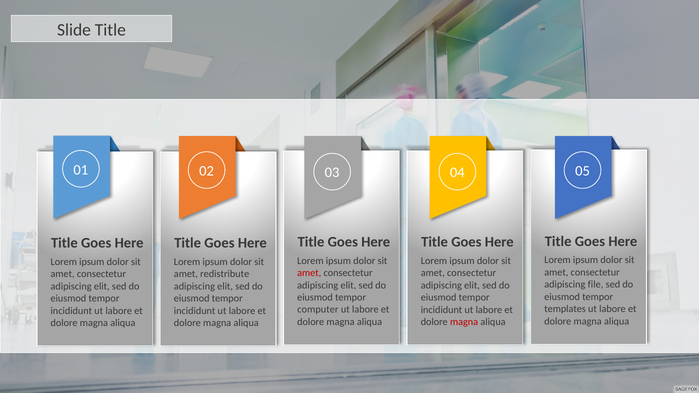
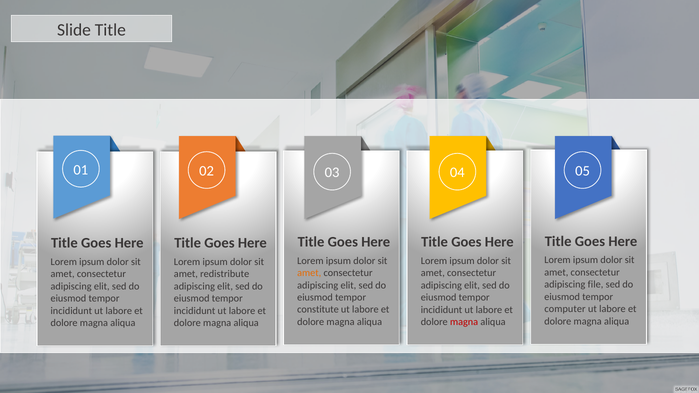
amet colour: red -> orange (309, 273)
templates: templates -> computer (565, 309)
computer: computer -> constitute (318, 310)
